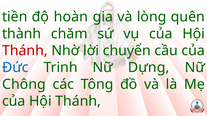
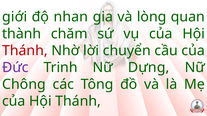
tiền: tiền -> giới (15, 17)
hoàn: hoàn -> nhan (71, 17)
quên: quên -> quan (188, 17)
Đức colour: blue -> purple (15, 68)
